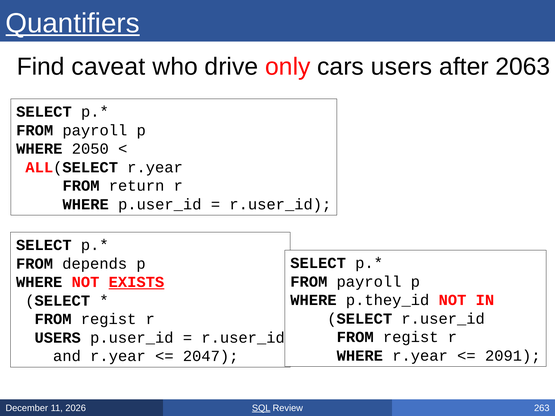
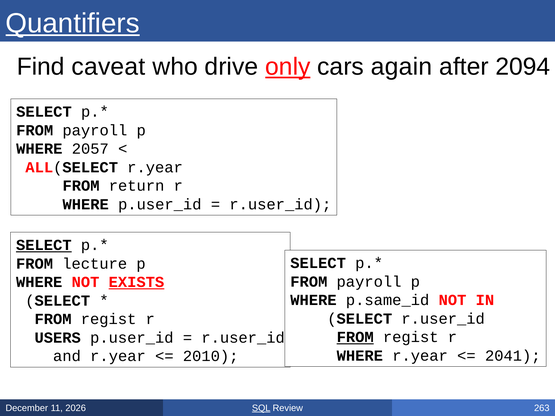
only underline: none -> present (288, 67)
cars users: users -> again (401, 67)
2063: 2063 -> 2094 (523, 67)
2050: 2050 -> 2057 (90, 149)
SELECT underline: none -> present (44, 245)
depends: depends -> lecture (95, 264)
p.they_id: p.they_id -> p.same_id (388, 300)
FROM underline: none -> present (355, 337)
2091: 2091 -> 2041 (513, 356)
2047: 2047 -> 2010 (211, 356)
